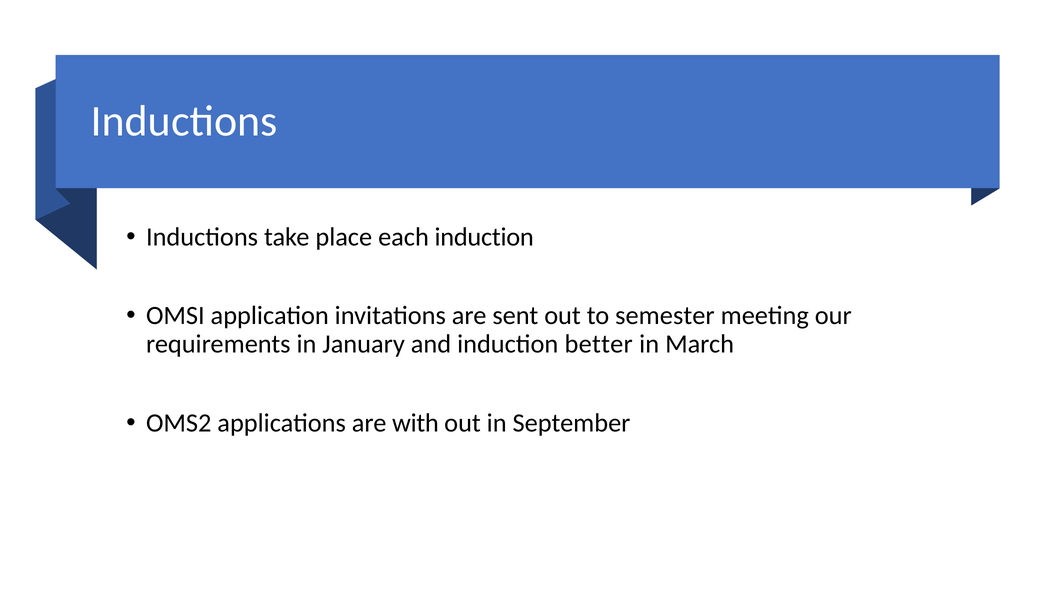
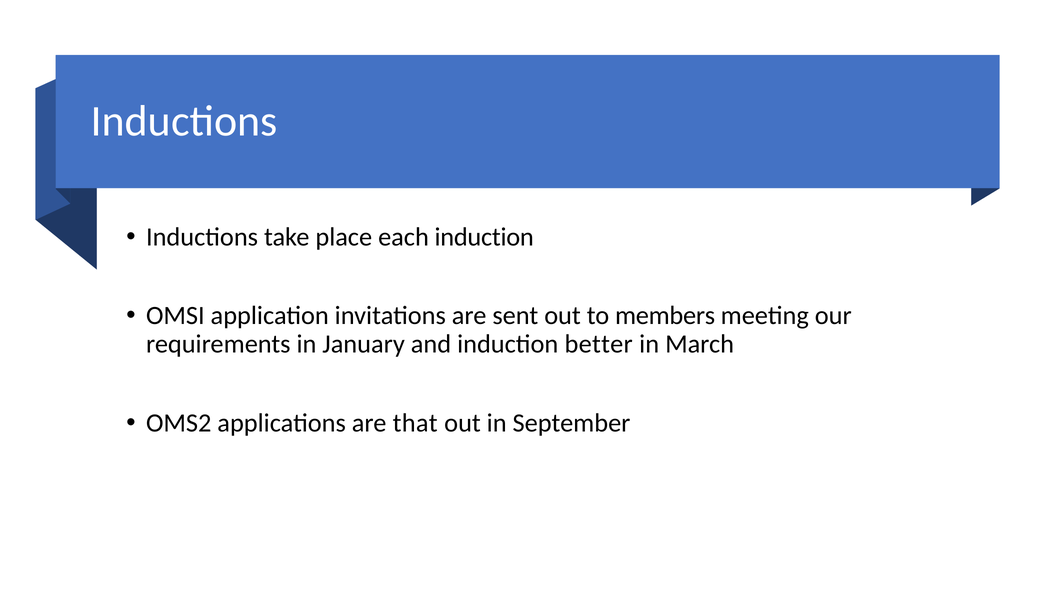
semester: semester -> members (665, 316)
with: with -> that (415, 423)
